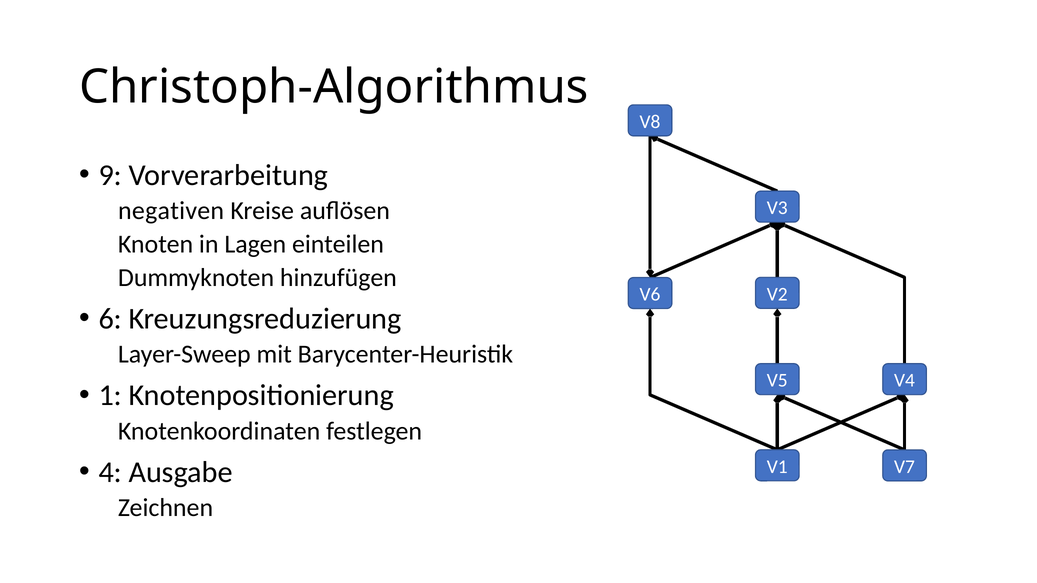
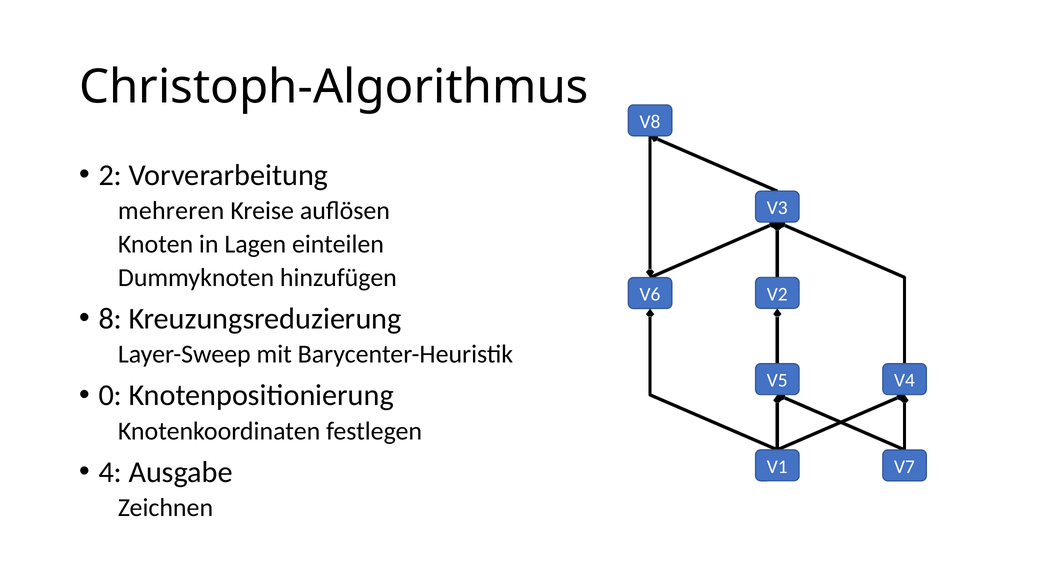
9: 9 -> 2 (110, 175)
negativen: negativen -> mehreren (171, 211)
6: 6 -> 8 (110, 319)
1: 1 -> 0 (110, 396)
